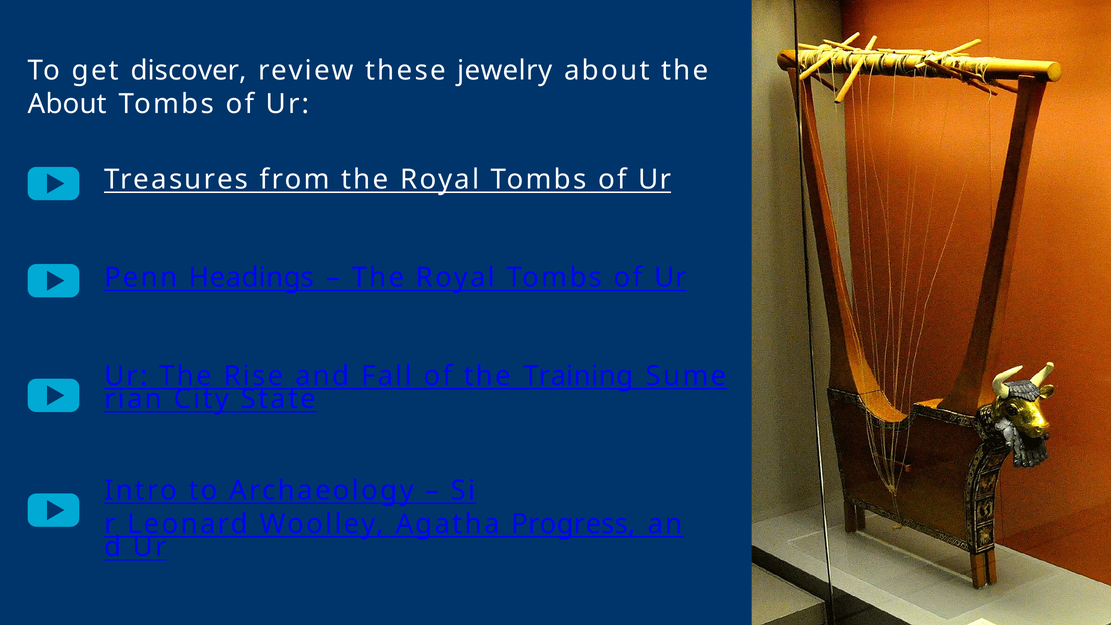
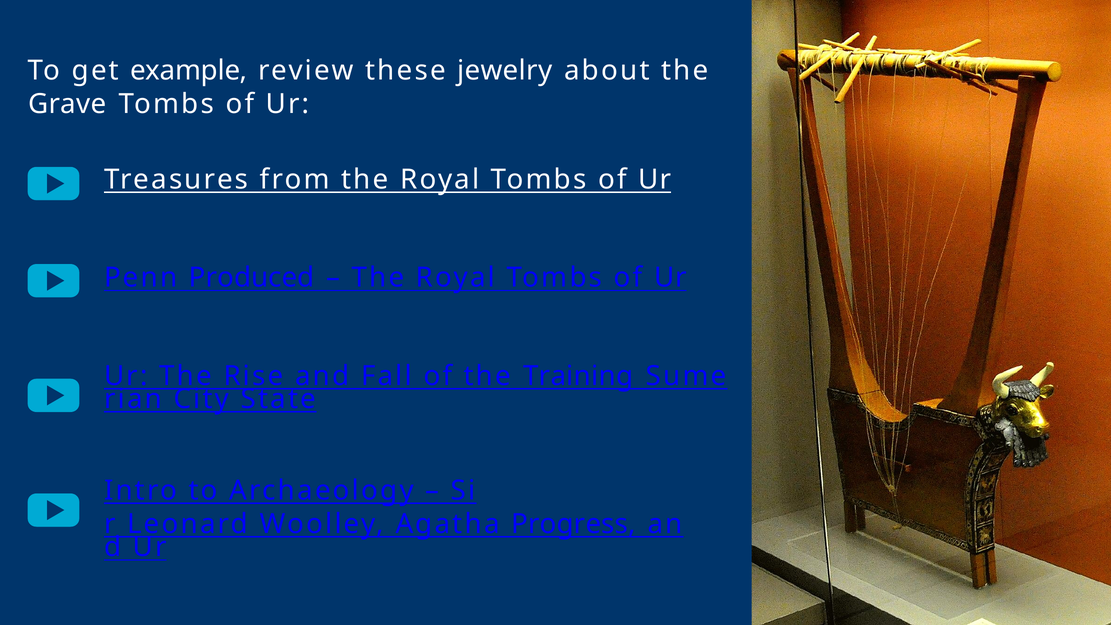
discover: discover -> example (189, 71)
About: About -> Grave (67, 104)
Headings: Headings -> Produced (252, 278)
